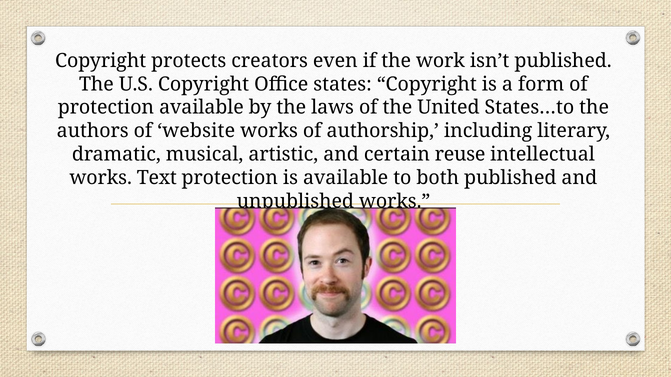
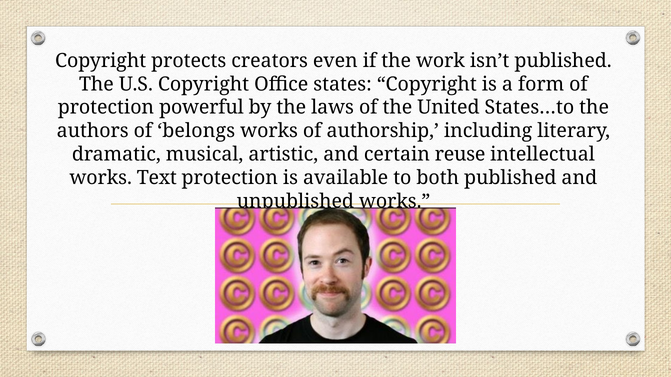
protection available: available -> powerful (201, 108)
website: website -> belongs (196, 131)
